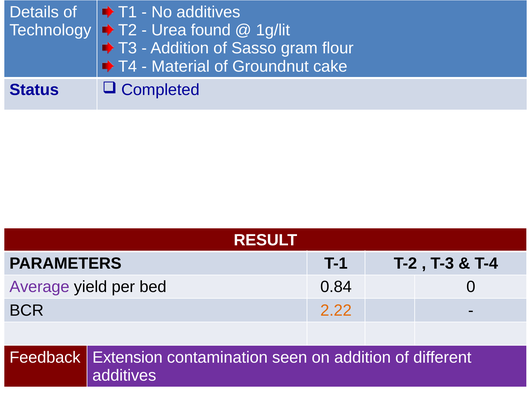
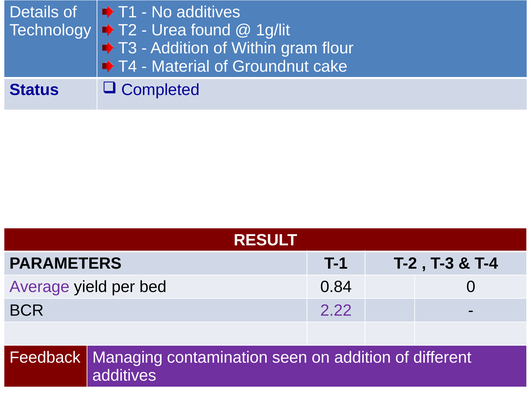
Sasso: Sasso -> Within (254, 48)
2.22 colour: orange -> purple (336, 311)
Extension: Extension -> Managing (128, 358)
